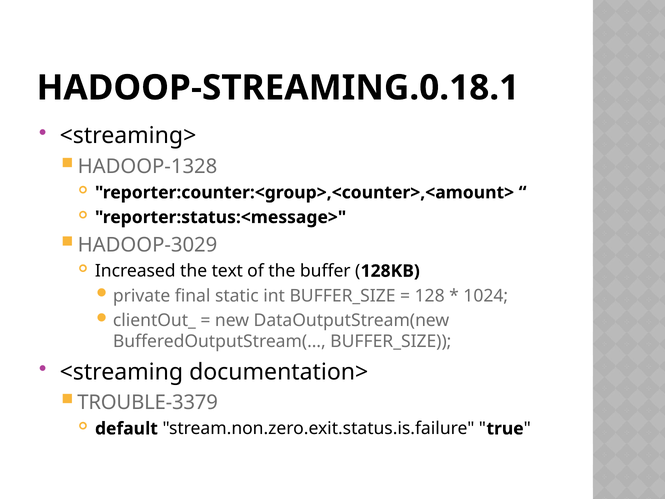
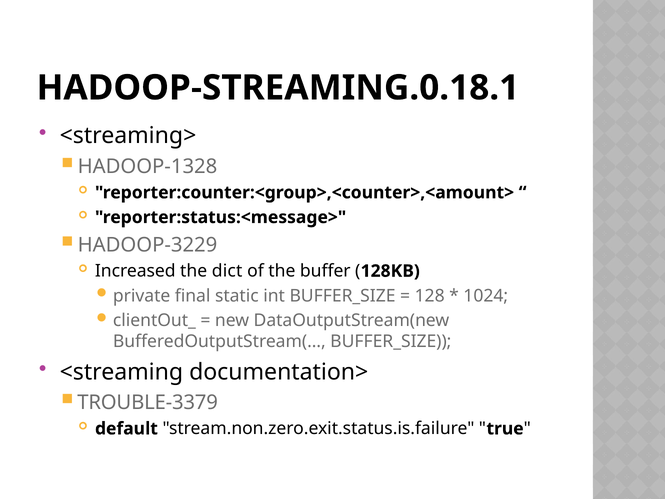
HADOOP-3029: HADOOP-3029 -> HADOOP-3229 (148, 245)
text: text -> dict (227, 271)
